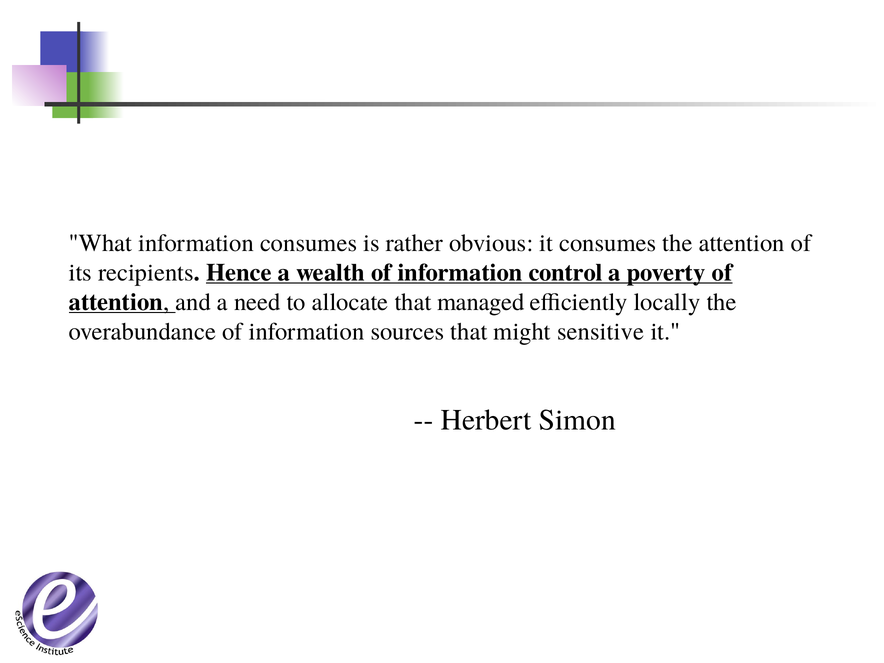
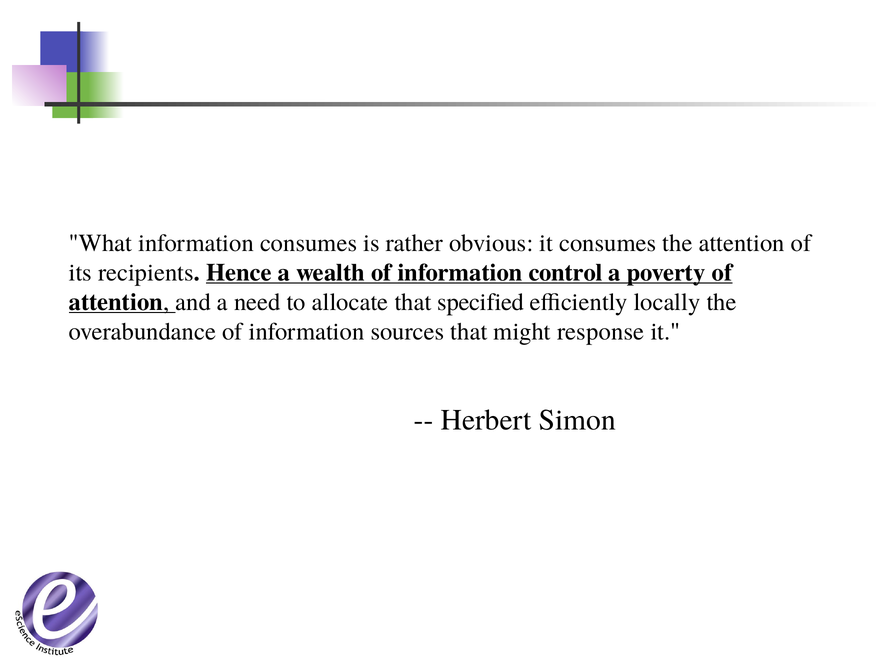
managed: managed -> specified (481, 302)
sensitive: sensitive -> response (601, 331)
